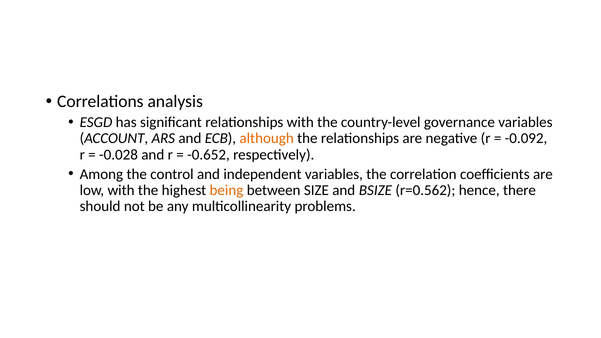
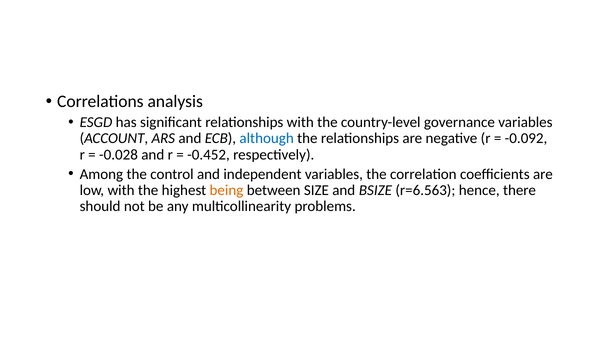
although colour: orange -> blue (267, 139)
-0.652: -0.652 -> -0.452 (208, 155)
r=0.562: r=0.562 -> r=6.563 (425, 190)
